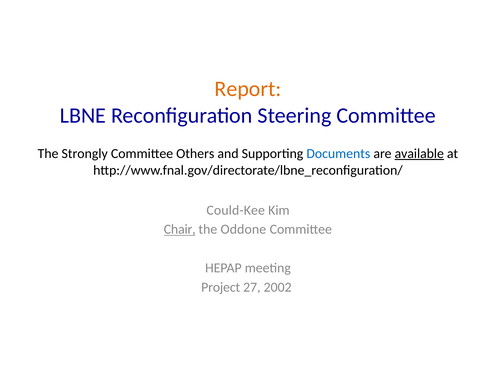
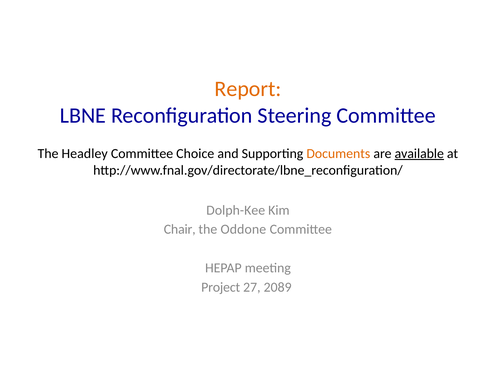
Strongly: Strongly -> Headley (85, 154)
Others: Others -> Choice (195, 154)
Documents colour: blue -> orange (338, 154)
Could-Kee: Could-Kee -> Dolph-Kee (236, 210)
Chair underline: present -> none (180, 229)
2002: 2002 -> 2089 (278, 287)
